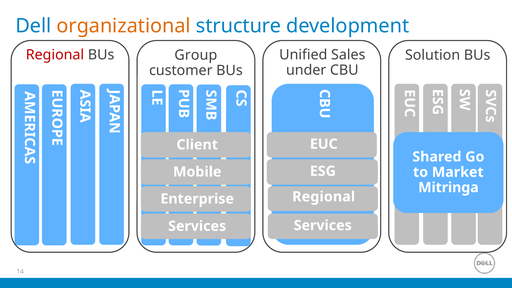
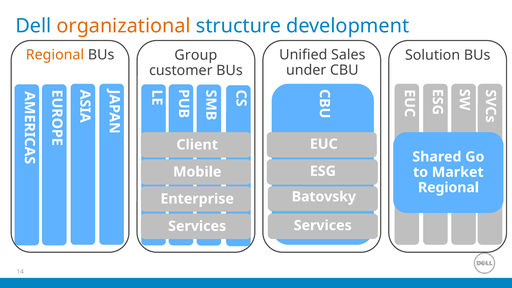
Regional colour: red -> orange (55, 55)
Mitringa: Mitringa -> Regional (448, 188)
Regional: Regional -> Batovsky (324, 197)
